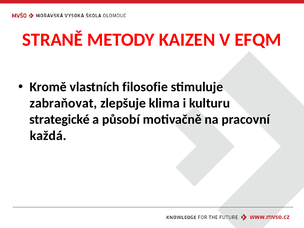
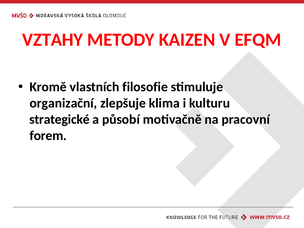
STRANĚ: STRANĚ -> VZTAHY (53, 40)
zabraňovat: zabraňovat -> organizační (63, 103)
každá: každá -> forem (48, 136)
